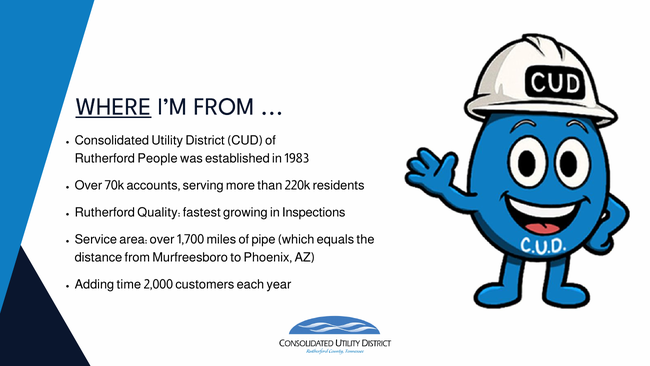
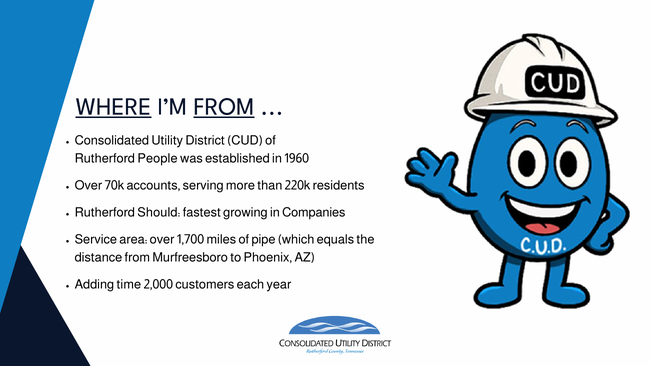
FROM underline: none -> present (224, 106)
1983: 1983 -> 1960 (297, 158)
Quality: Quality -> Should (159, 212)
Inspections: Inspections -> Companies (314, 212)
